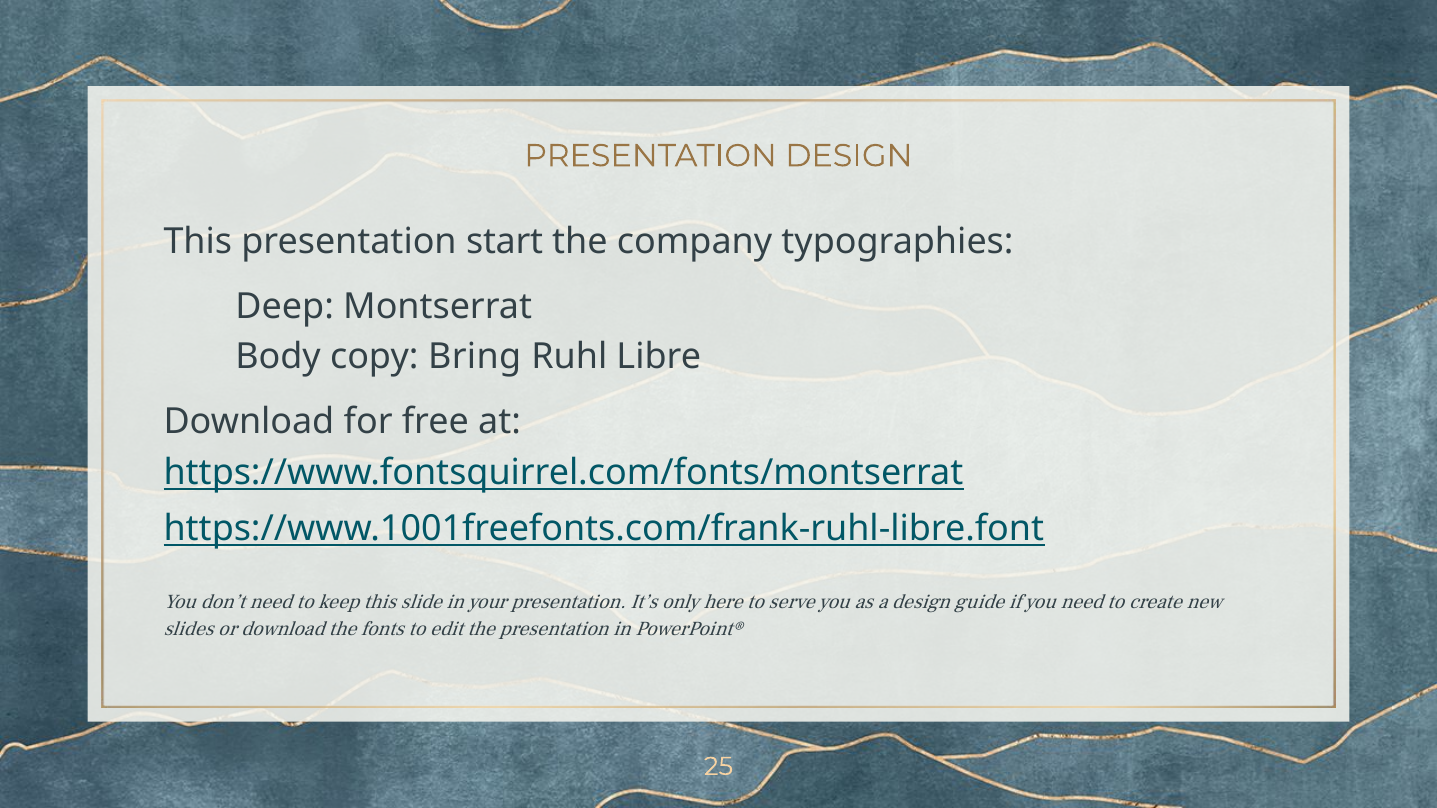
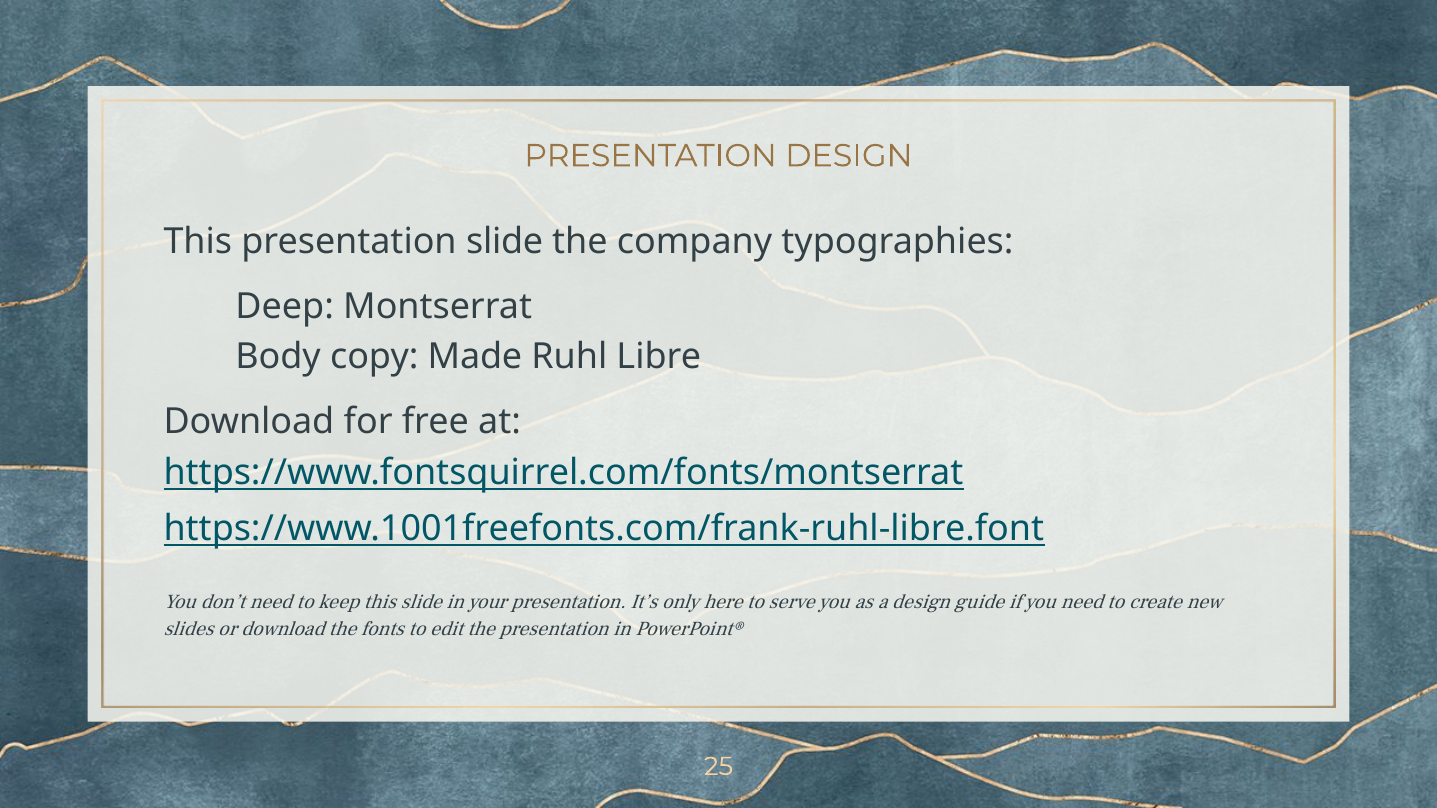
presentation start: start -> slide (505, 242)
Bring: Bring -> Made (475, 357)
